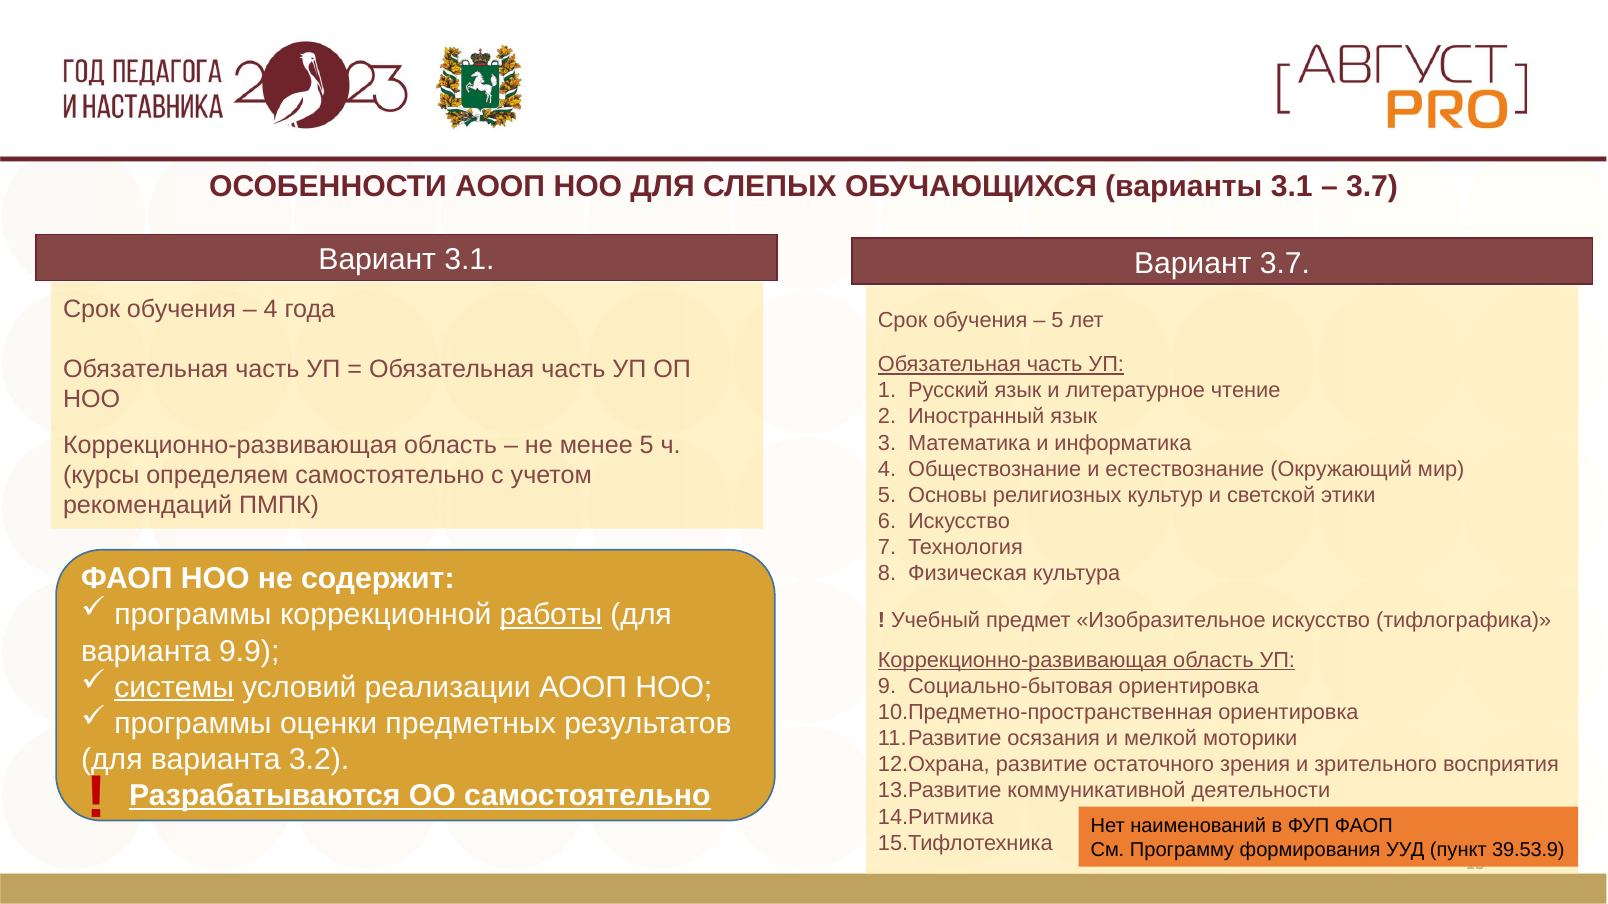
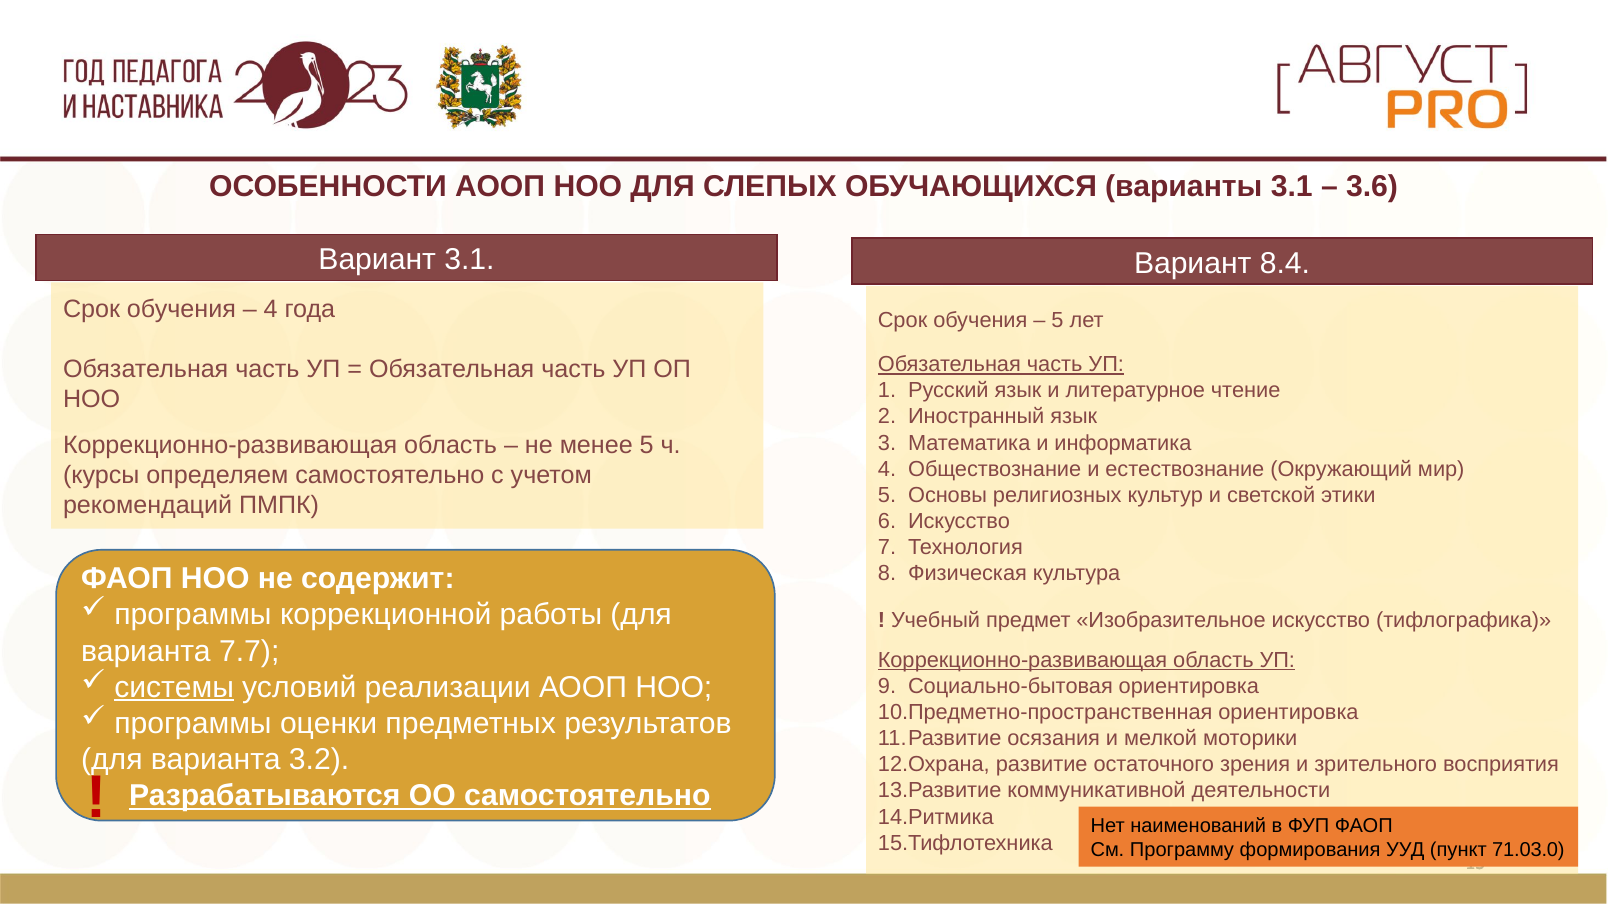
3.7: 3.7 -> 3.6 (1372, 186)
Вариант 3.7: 3.7 -> 8.4 (1285, 263)
работы underline: present -> none (551, 615)
9.9: 9.9 -> 7.7 (249, 651)
39.53.9: 39.53.9 -> 71.03.0 (1528, 851)
